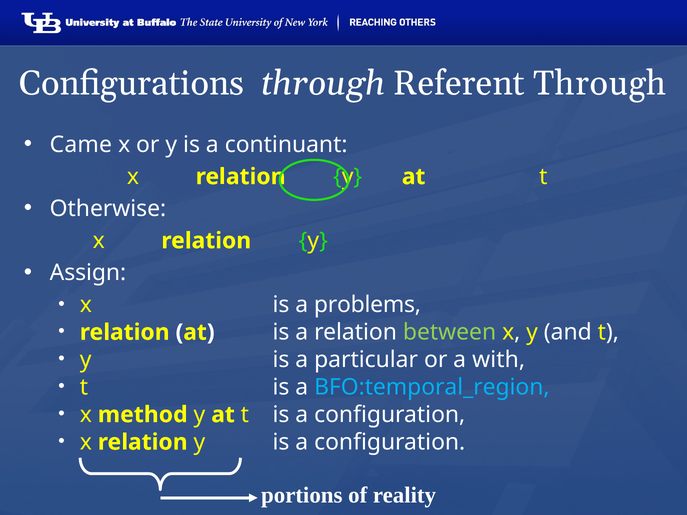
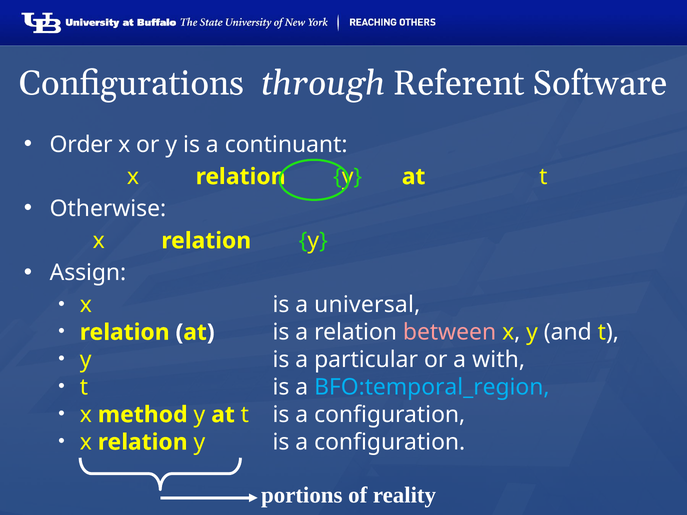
Referent Through: Through -> Software (600, 84)
Came: Came -> Order (81, 145)
problems: problems -> universal (367, 305)
between colour: light green -> pink (450, 332)
